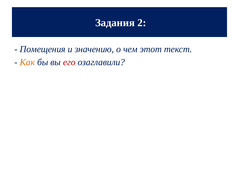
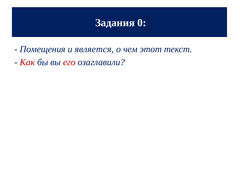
2: 2 -> 0 (142, 23)
значению: значению -> является (94, 49)
Как colour: orange -> red (27, 62)
